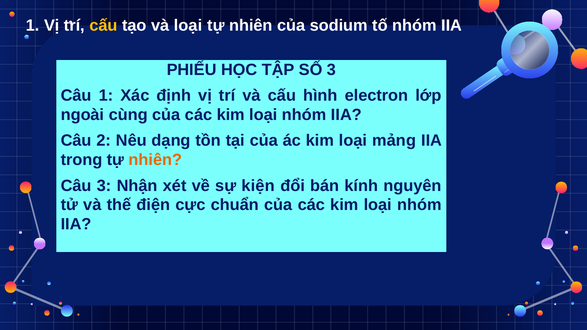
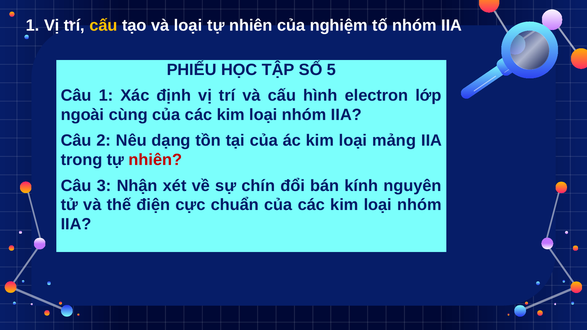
sodium: sodium -> nghiệm (339, 26)
SỐ 3: 3 -> 5 (332, 70)
nhiên colour: orange -> red (155, 160)
kiện: kiện -> chín (258, 186)
